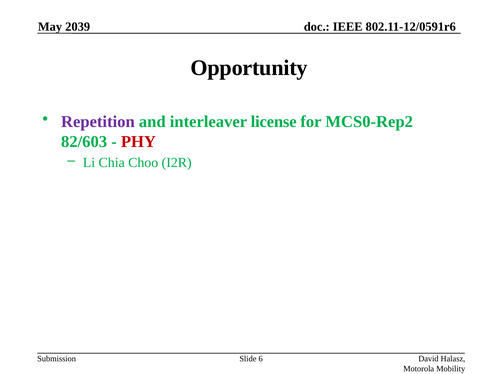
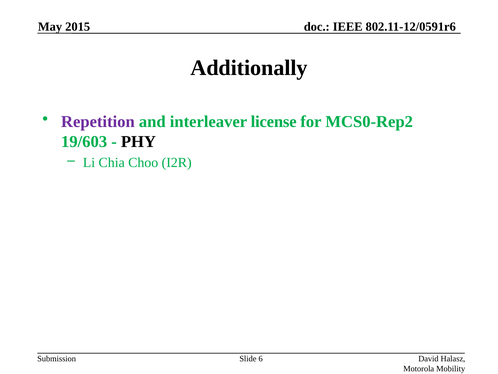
2039: 2039 -> 2015 (78, 27)
Opportunity: Opportunity -> Additionally (249, 68)
82/603: 82/603 -> 19/603 (84, 141)
PHY colour: red -> black (138, 141)
